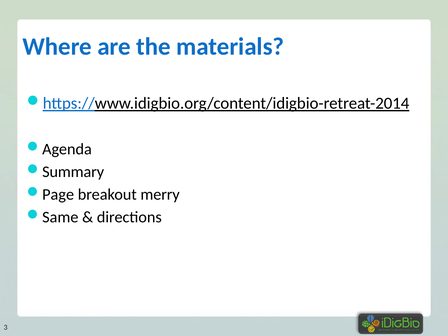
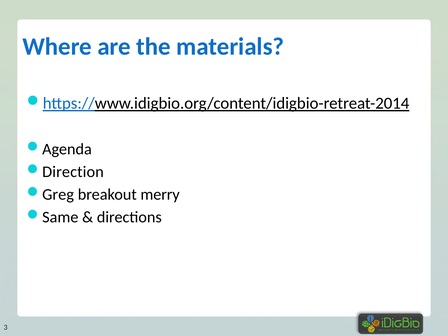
Summary: Summary -> Direction (73, 172)
Page: Page -> Greg (58, 195)
